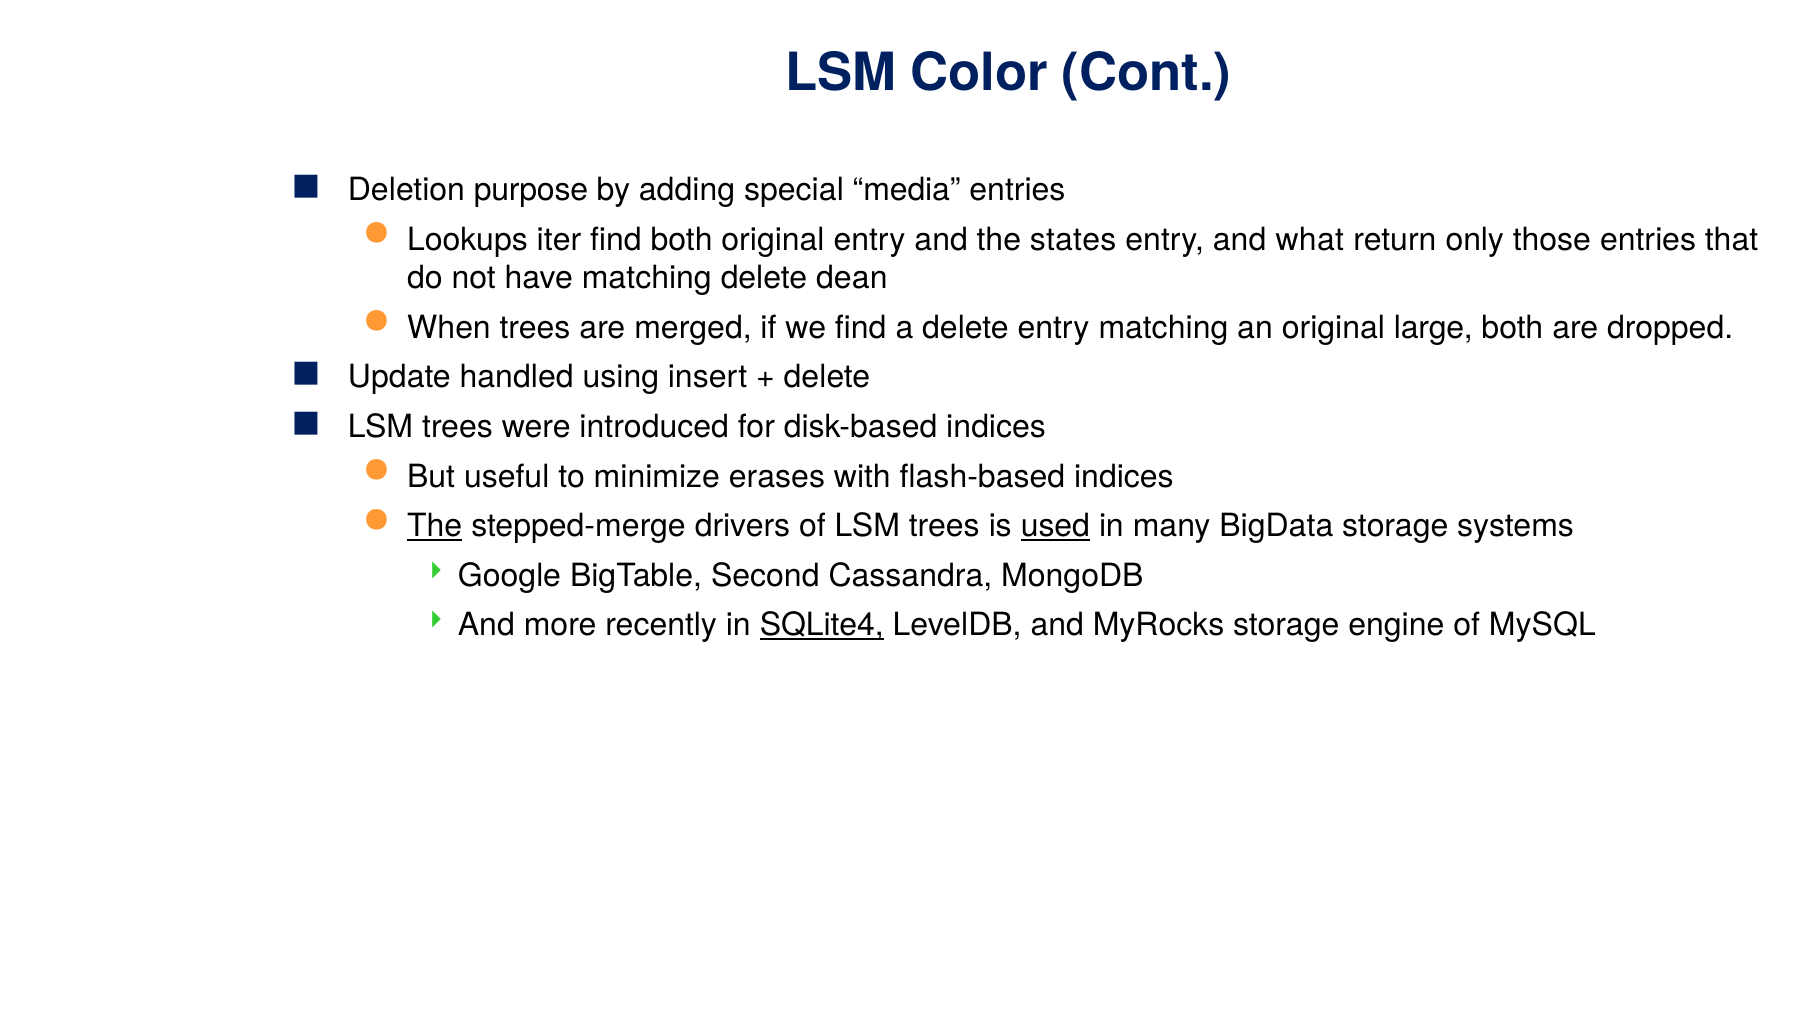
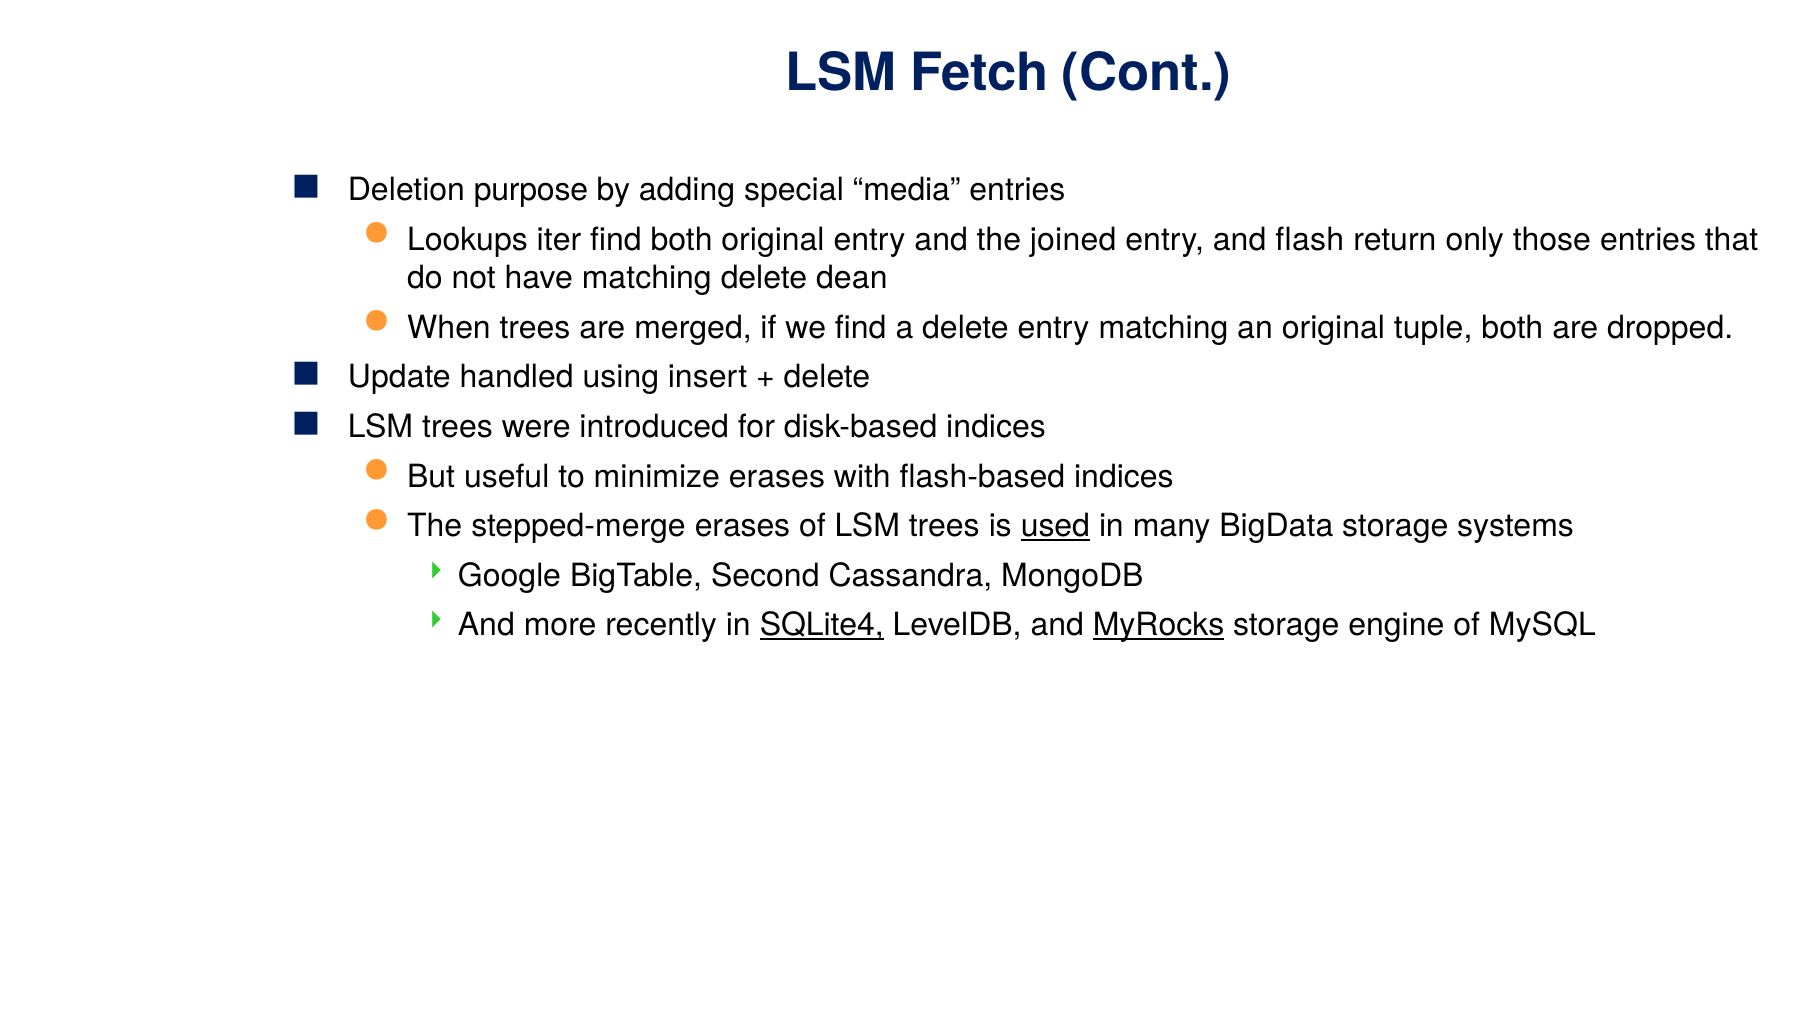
Color: Color -> Fetch (979, 73)
states: states -> joined (1073, 240)
what: what -> flash (1310, 240)
large: large -> tuple (1433, 328)
The underline: present -> none (435, 526)
stepped-merge drivers: drivers -> erases (743, 526)
MyRocks underline: none -> present (1159, 625)
